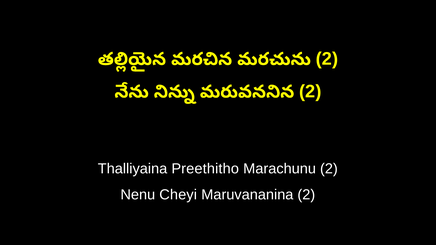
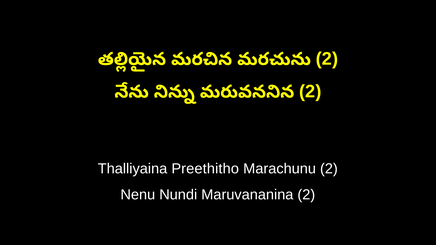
Cheyi: Cheyi -> Nundi (178, 195)
